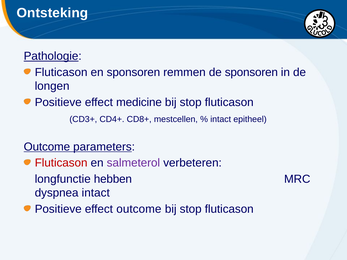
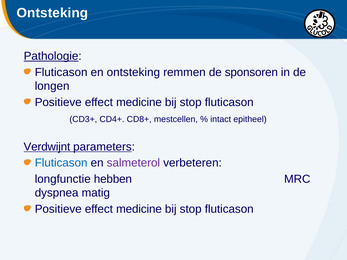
en sponsoren: sponsoren -> ontsteking (133, 72)
Outcome: Outcome -> Verdwijnt (47, 147)
Fluticason colour: red -> blue (61, 163)
dyspnea intact: intact -> matig (96, 193)
outcome: outcome -> medicine (139, 209)
